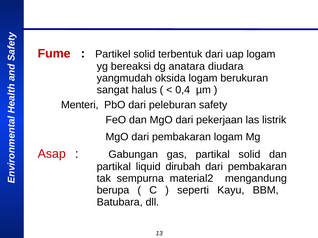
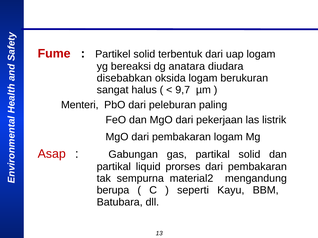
yangmudah: yangmudah -> disebabkan (124, 78)
0,4: 0,4 -> 9,7 (183, 90)
safety: safety -> paling (213, 105)
dirubah: dirubah -> prorses (183, 167)
